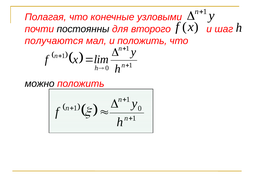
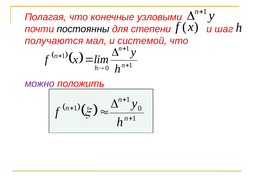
второго: второго -> степени (151, 29)
и положить: положить -> системой (142, 41)
можно colour: black -> purple (40, 84)
